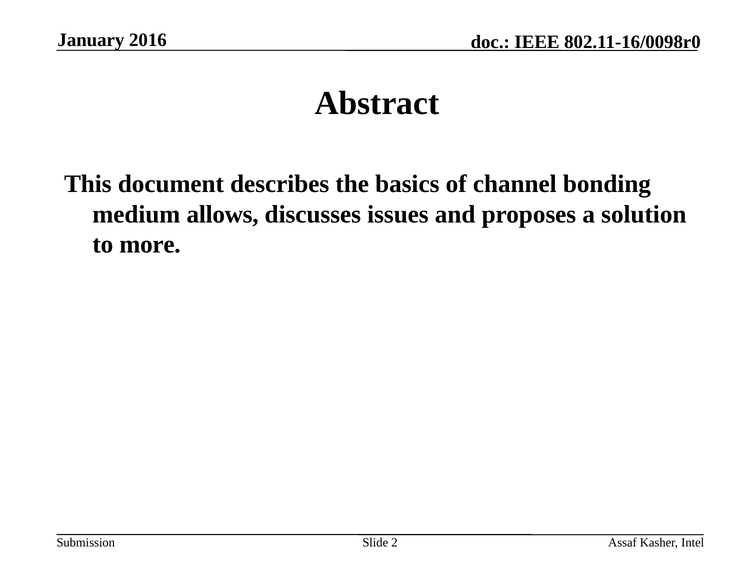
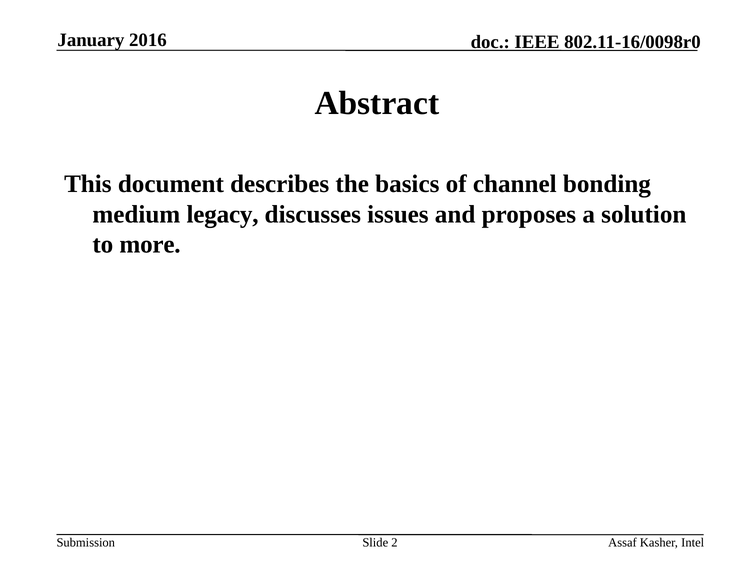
allows: allows -> legacy (223, 214)
